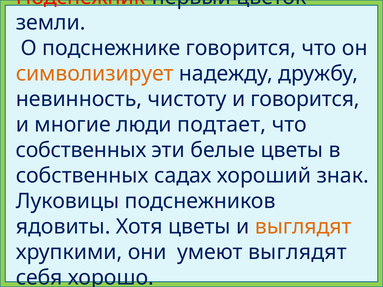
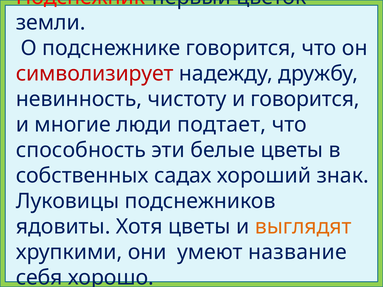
символизирует colour: orange -> red (95, 74)
собственных: собственных -> способность (81, 150)
умеют выглядят: выглядят -> название (297, 252)
